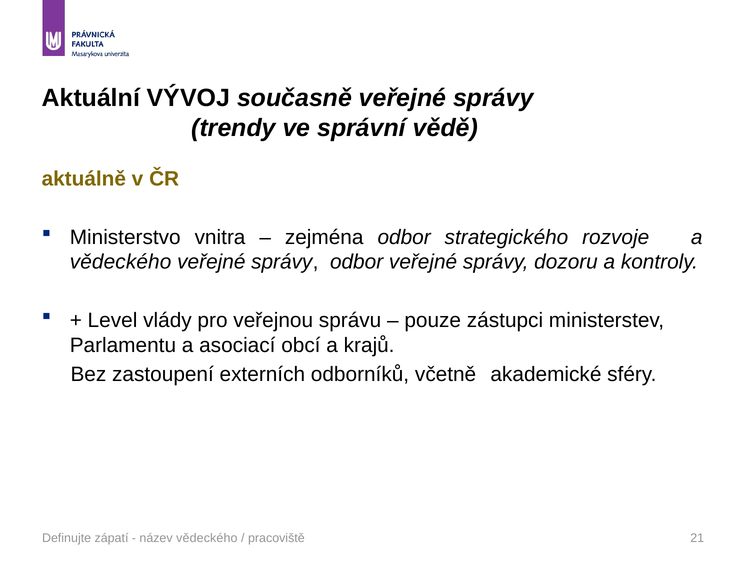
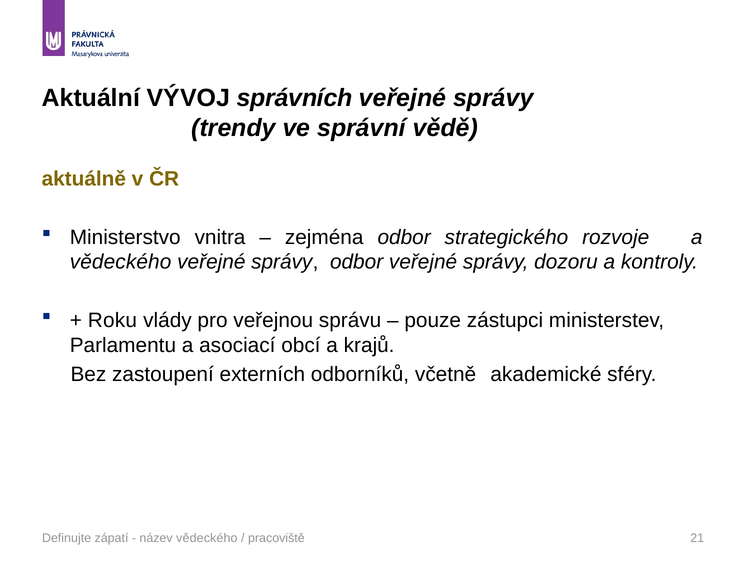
současně: současně -> správních (295, 98)
Level: Level -> Roku (112, 320)
